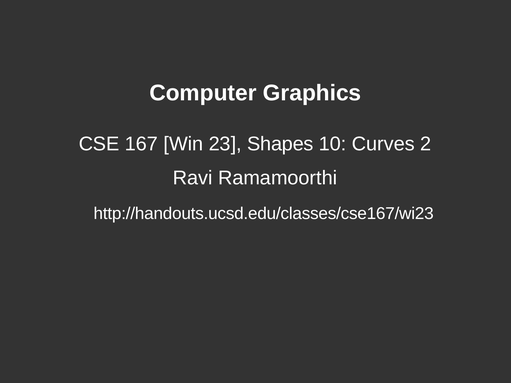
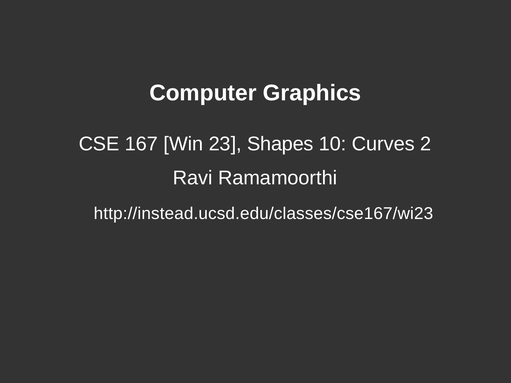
http://handouts.ucsd.edu/classes/cse167/wi23: http://handouts.ucsd.edu/classes/cse167/wi23 -> http://instead.ucsd.edu/classes/cse167/wi23 (263, 214)
